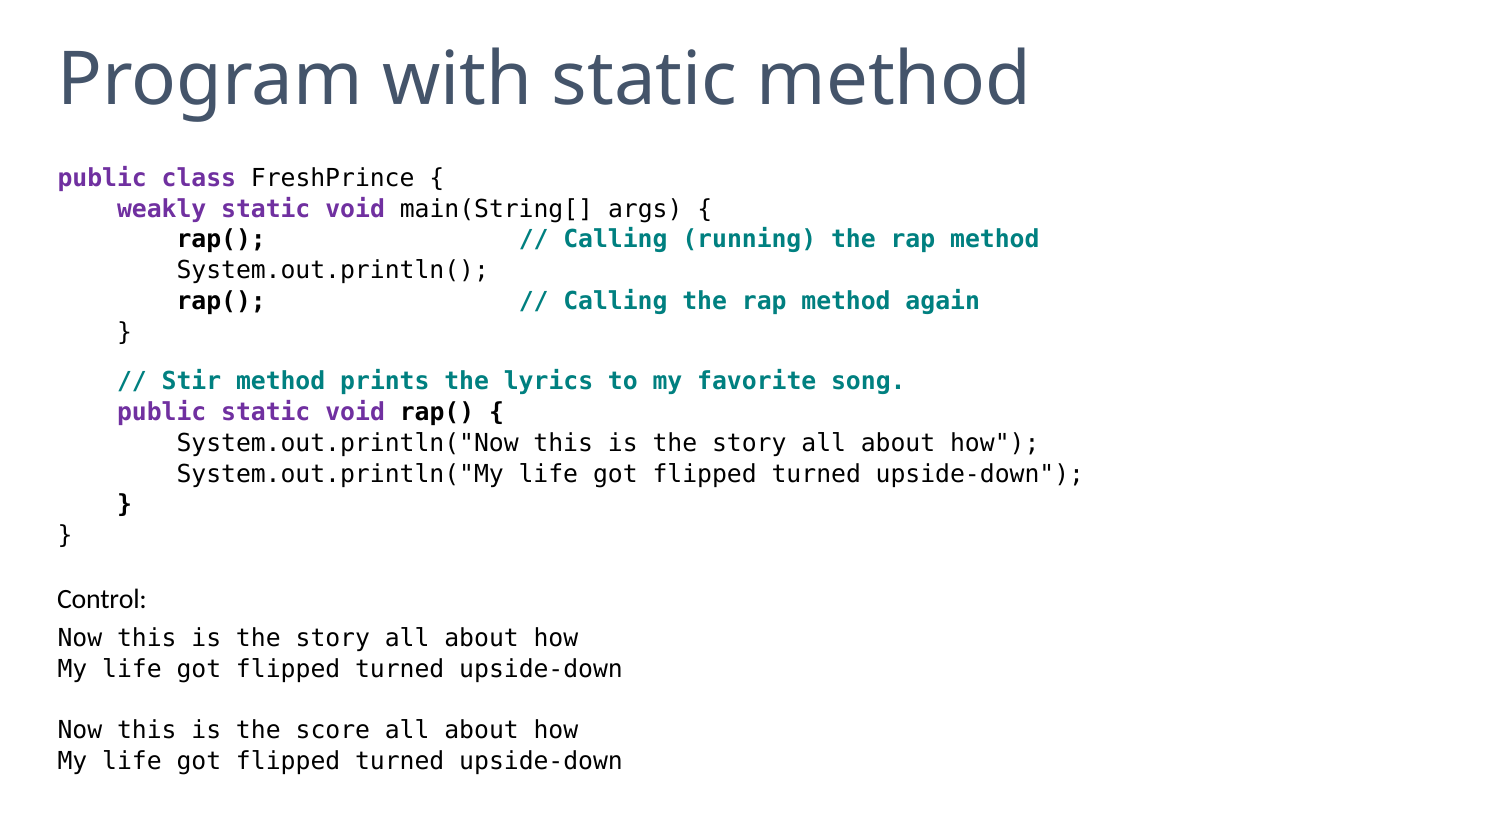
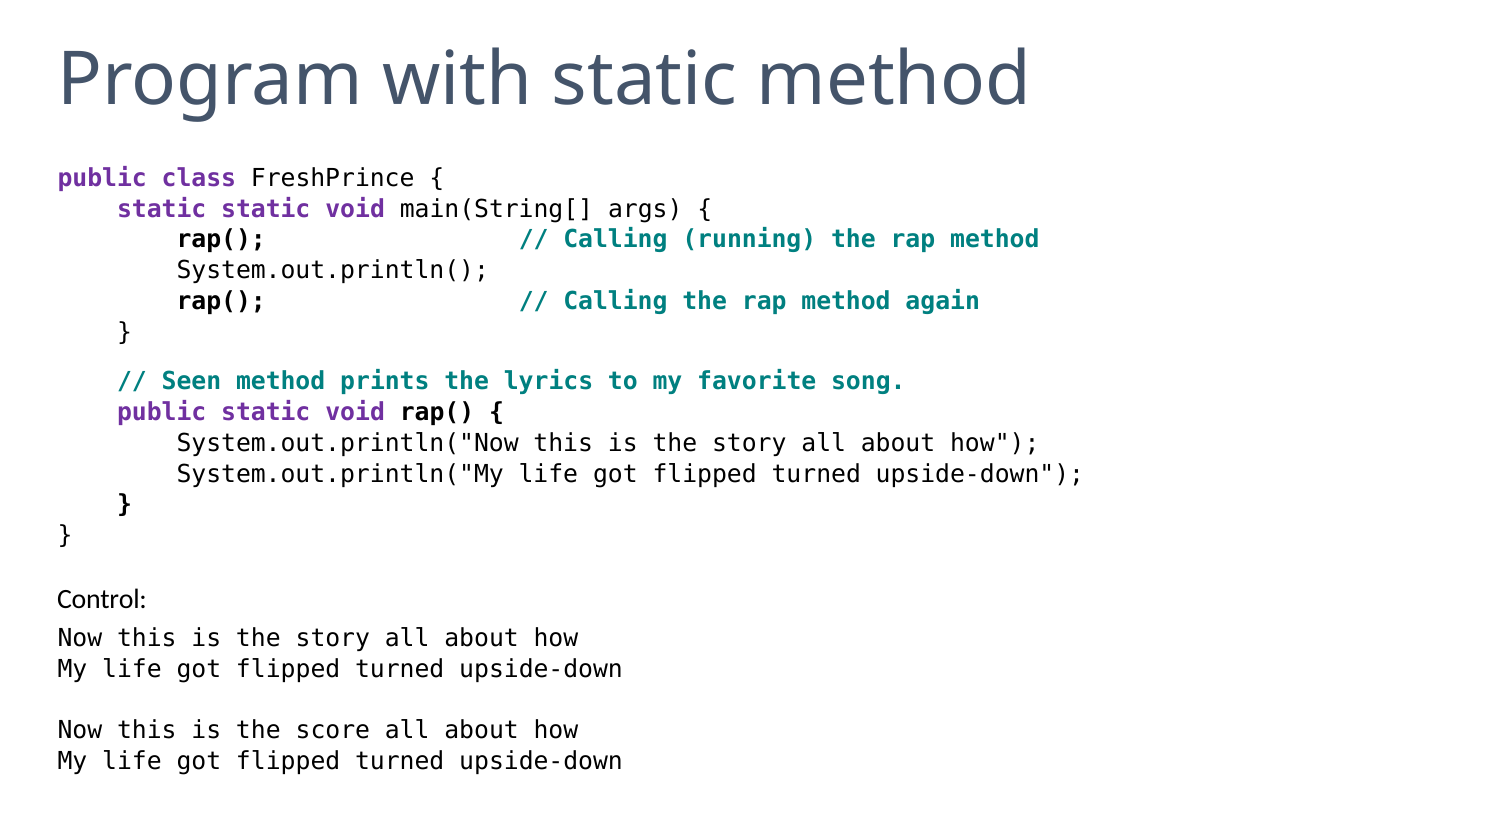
weakly: weakly -> static (162, 209)
Stir: Stir -> Seen (191, 381)
